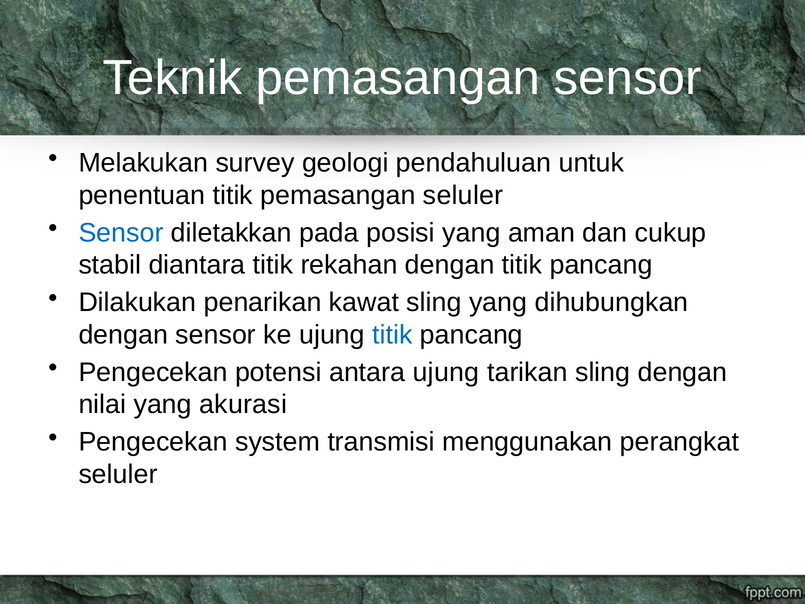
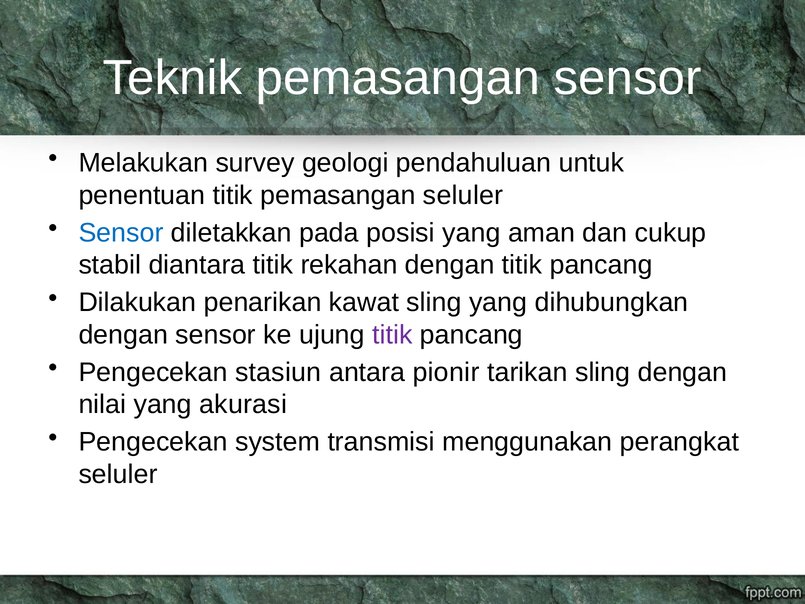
titik colour: blue -> purple (392, 335)
potensi: potensi -> stasiun (278, 372)
antara ujung: ujung -> pionir (446, 372)
